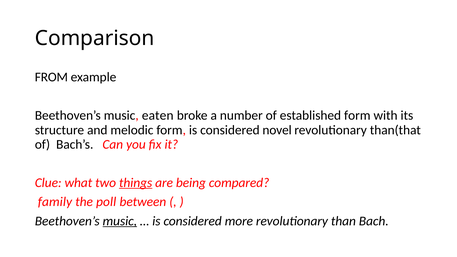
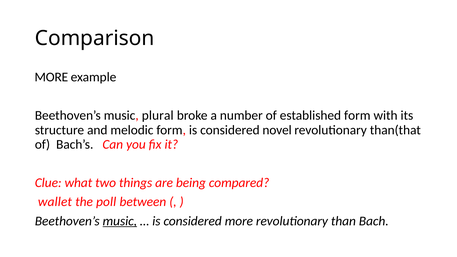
FROM: FROM -> MORE (51, 77)
eaten: eaten -> plural (158, 116)
things underline: present -> none (136, 183)
family: family -> wallet (55, 202)
